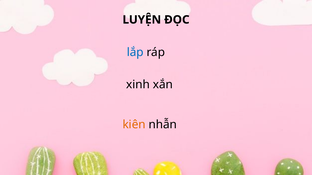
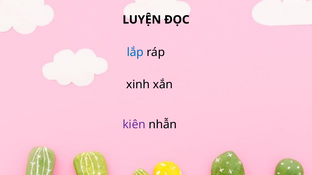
kiên colour: orange -> purple (134, 125)
